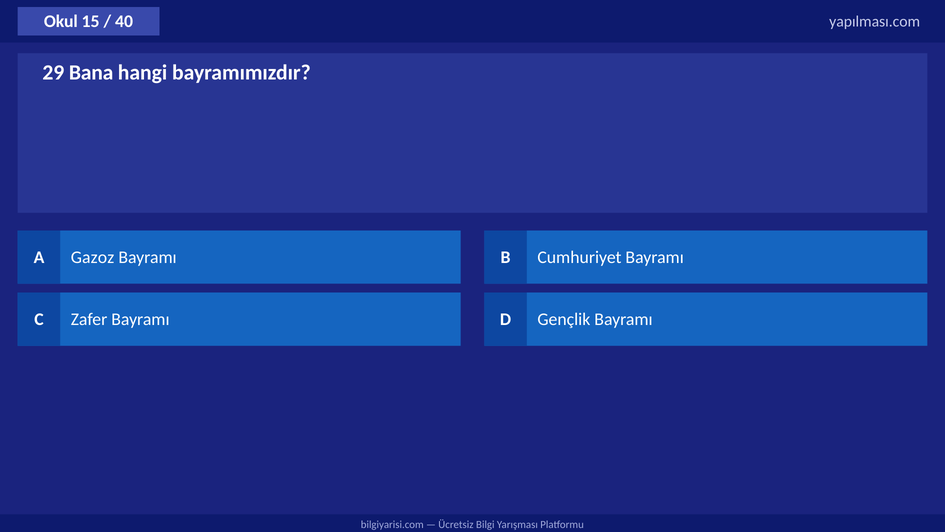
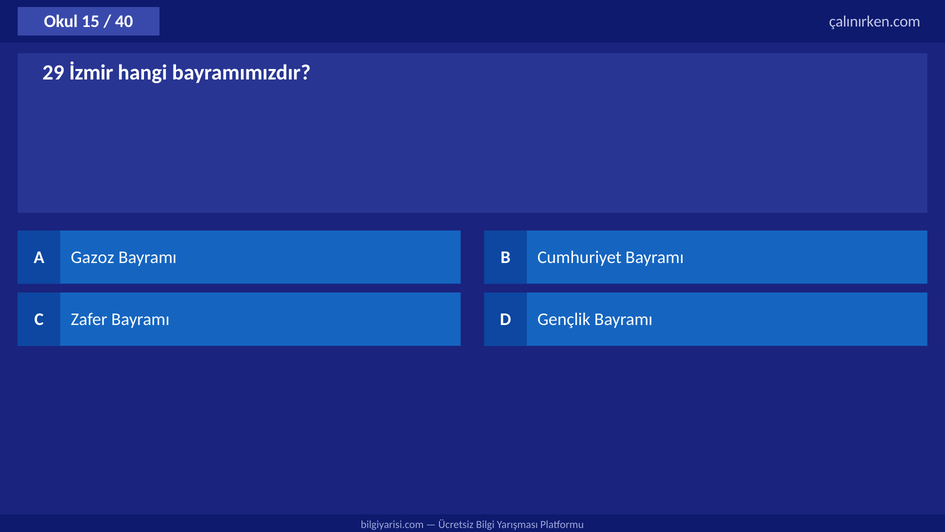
yapılması.com: yapılması.com -> çalınırken.com (875, 21)
Bana: Bana -> İzmir (91, 73)
